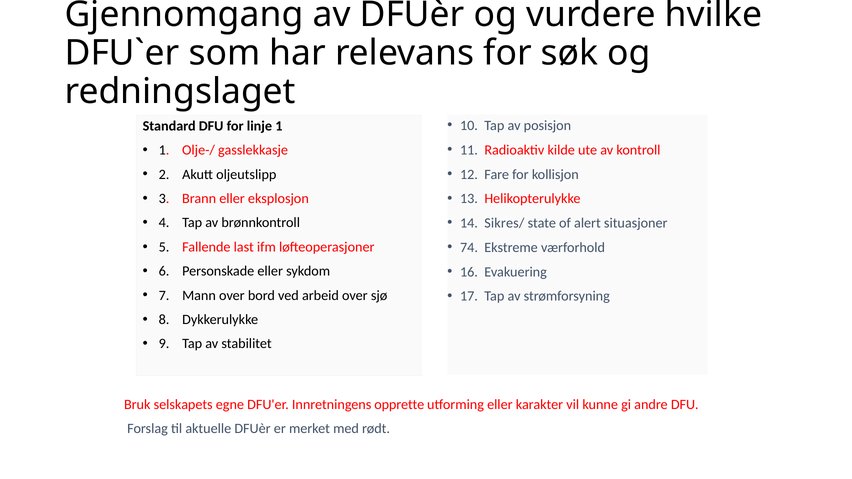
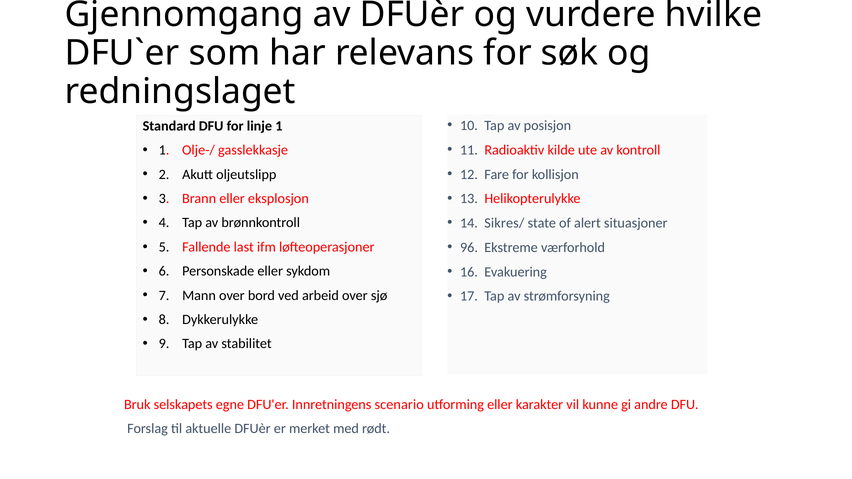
74: 74 -> 96 (469, 248)
opprette: opprette -> scenario (399, 405)
